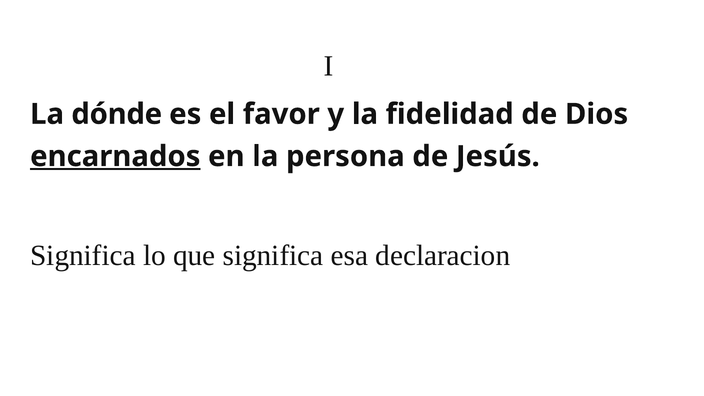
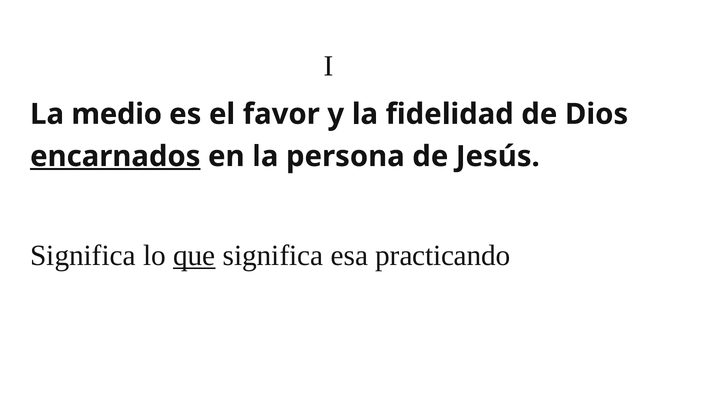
dónde: dónde -> medio (117, 114)
que underline: none -> present (194, 256)
declaracion: declaracion -> practicando (443, 256)
